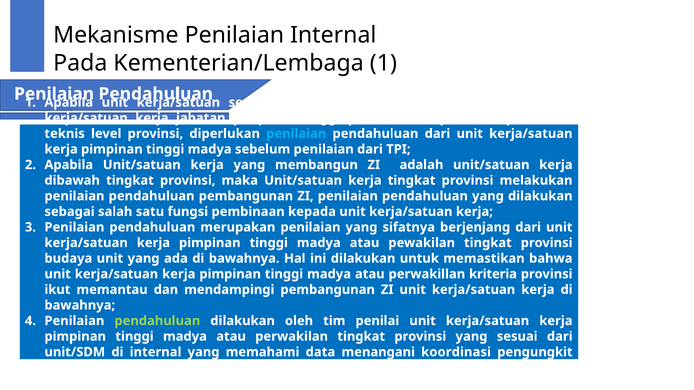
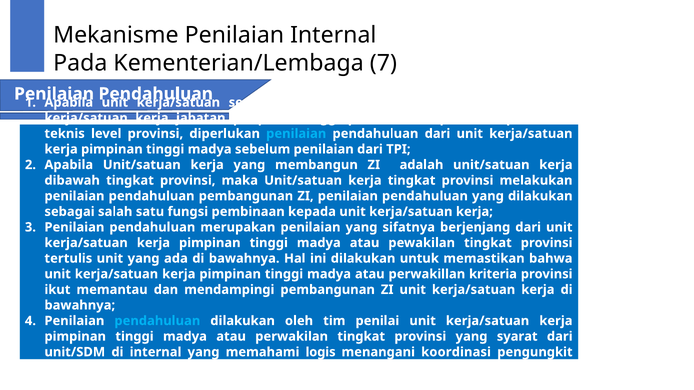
Kementerian/Lembaga 1: 1 -> 7 (383, 63)
budaya: budaya -> tertulis (68, 259)
pendahuluan colour: light green -> light blue (157, 321)
sesuai: sesuai -> syarat (517, 337)
data: data -> logis (321, 352)
